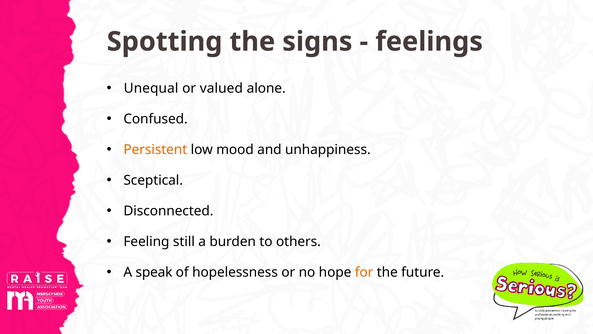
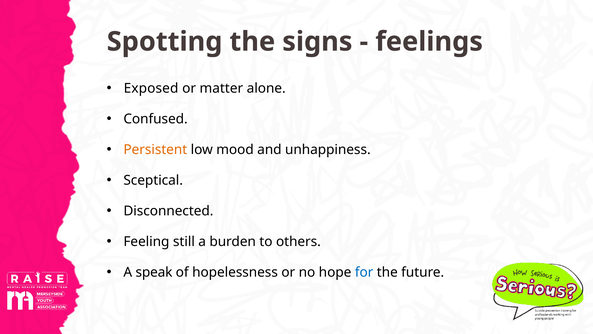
Unequal: Unequal -> Exposed (151, 88)
valued: valued -> matter (221, 88)
for colour: orange -> blue (364, 272)
